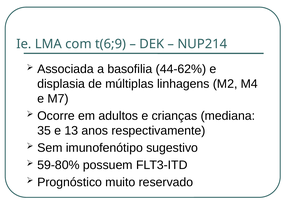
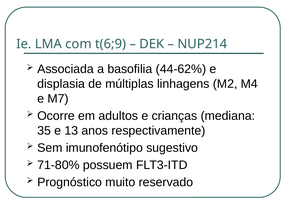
59-80%: 59-80% -> 71-80% (58, 165)
